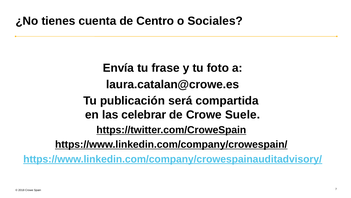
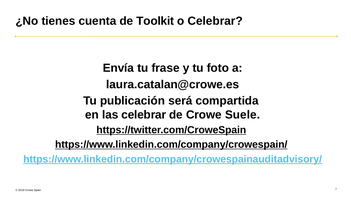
Centro: Centro -> Toolkit (155, 21)
o Sociales: Sociales -> Celebrar (215, 21)
